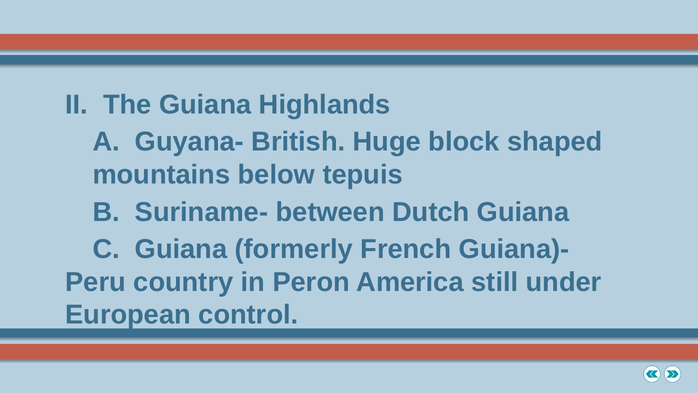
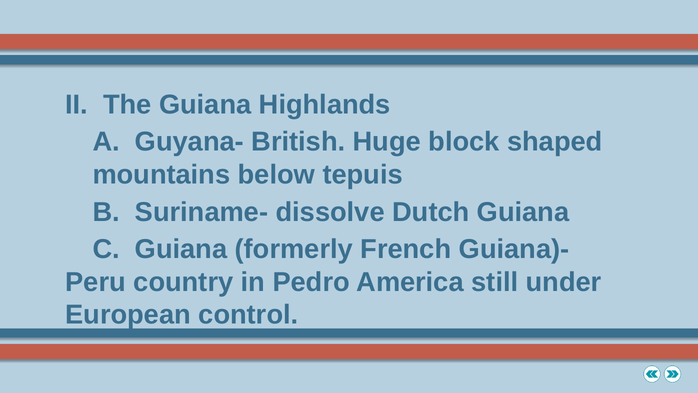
between: between -> dissolve (330, 212)
Peron: Peron -> Pedro (311, 282)
